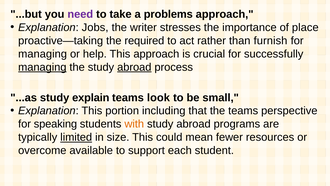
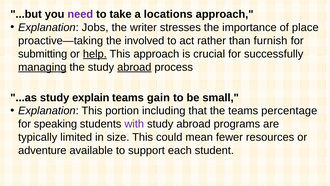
problems: problems -> locations (168, 14)
required: required -> involved (144, 41)
managing: managing -> submitting (43, 54)
help underline: none -> present (95, 54)
look: look -> gain (158, 97)
perspective: perspective -> percentage (289, 111)
with colour: orange -> purple (134, 124)
limited underline: present -> none (76, 137)
overcome: overcome -> adventure (42, 150)
